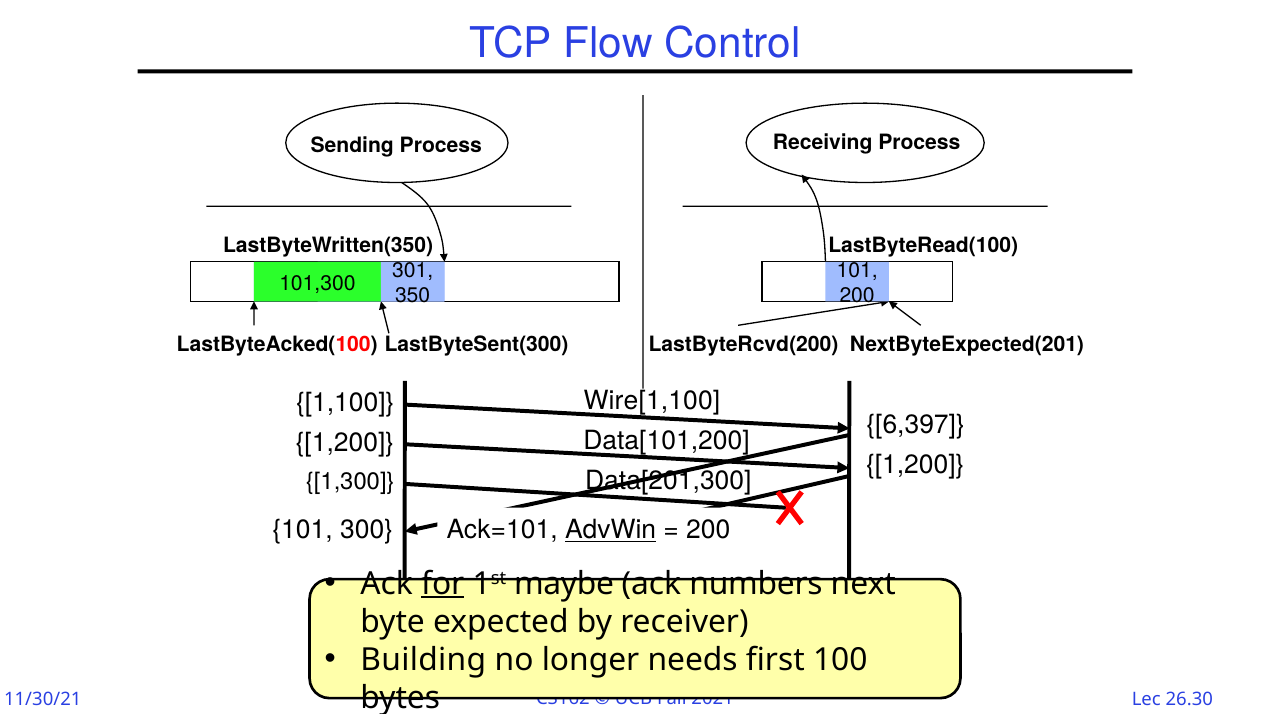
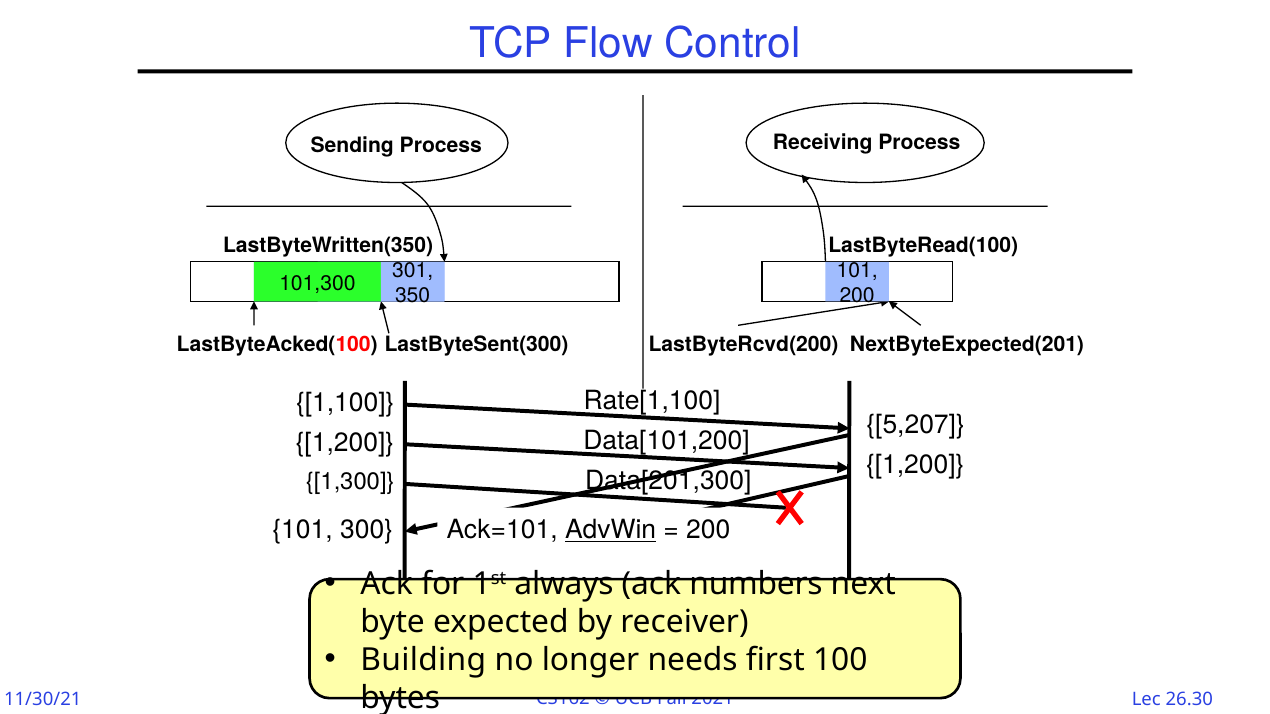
Wire[1,100: Wire[1,100 -> Rate[1,100 (652, 401)
6,397: 6,397 -> 5,207 (916, 425)
for underline: present -> none (443, 584)
maybe: maybe -> always (564, 584)
